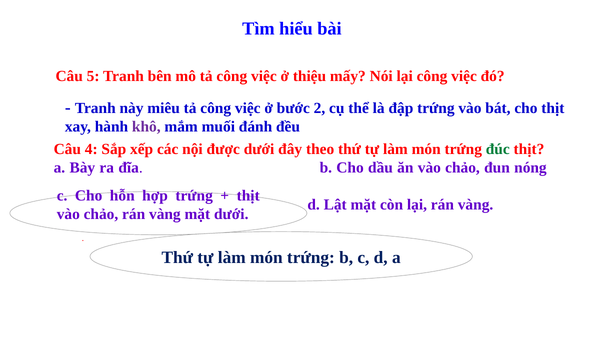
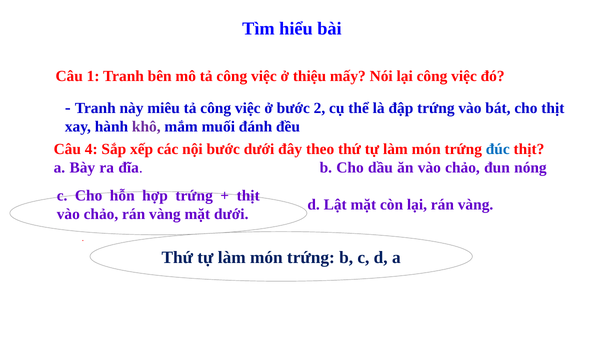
5: 5 -> 1 (93, 76)
nội được: được -> bước (223, 149)
đúc colour: green -> blue (498, 149)
